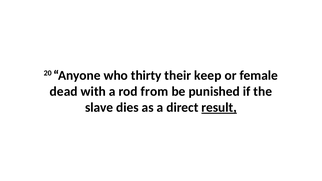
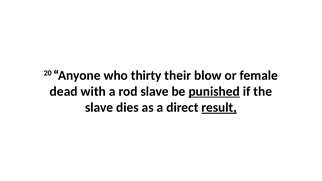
keep: keep -> blow (208, 75)
rod from: from -> slave (155, 91)
punished underline: none -> present (214, 91)
